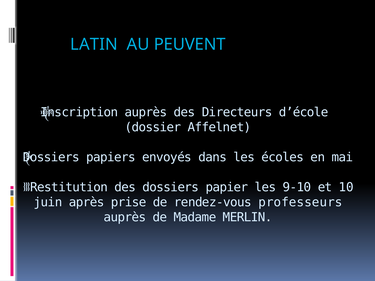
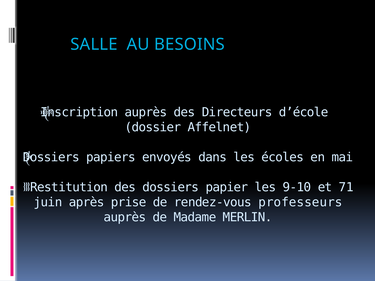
LATIN: LATIN -> SALLE (94, 44)
PEUVENT: PEUVENT -> BESOINS (189, 44)
10: 10 -> 71 (346, 187)
